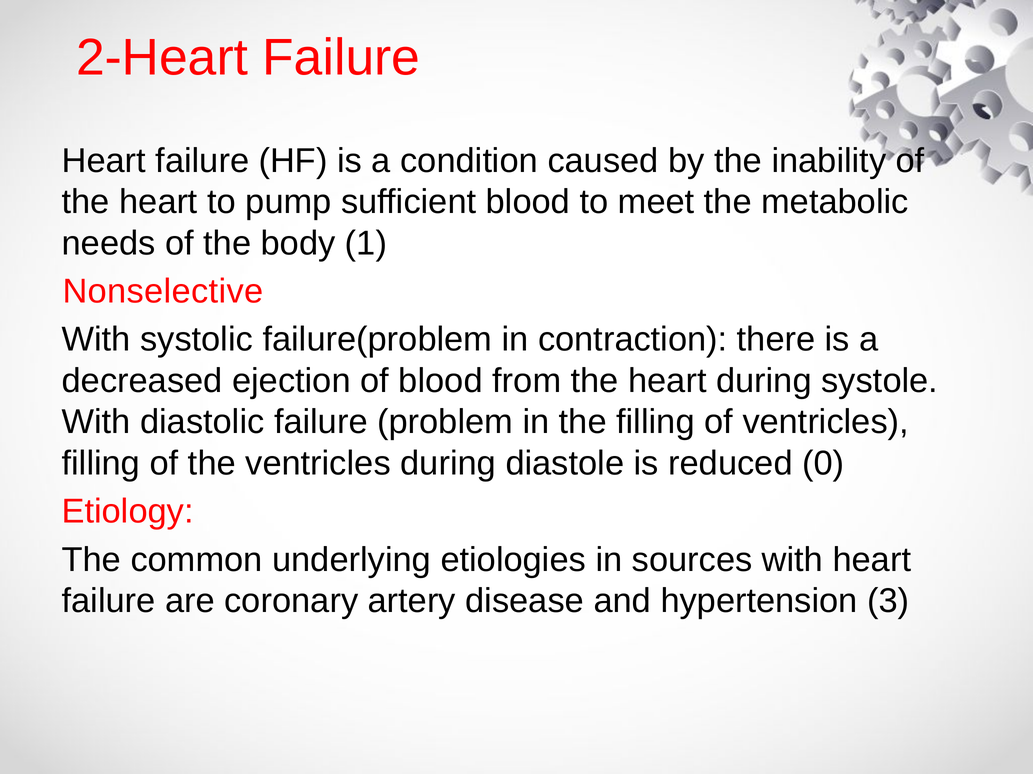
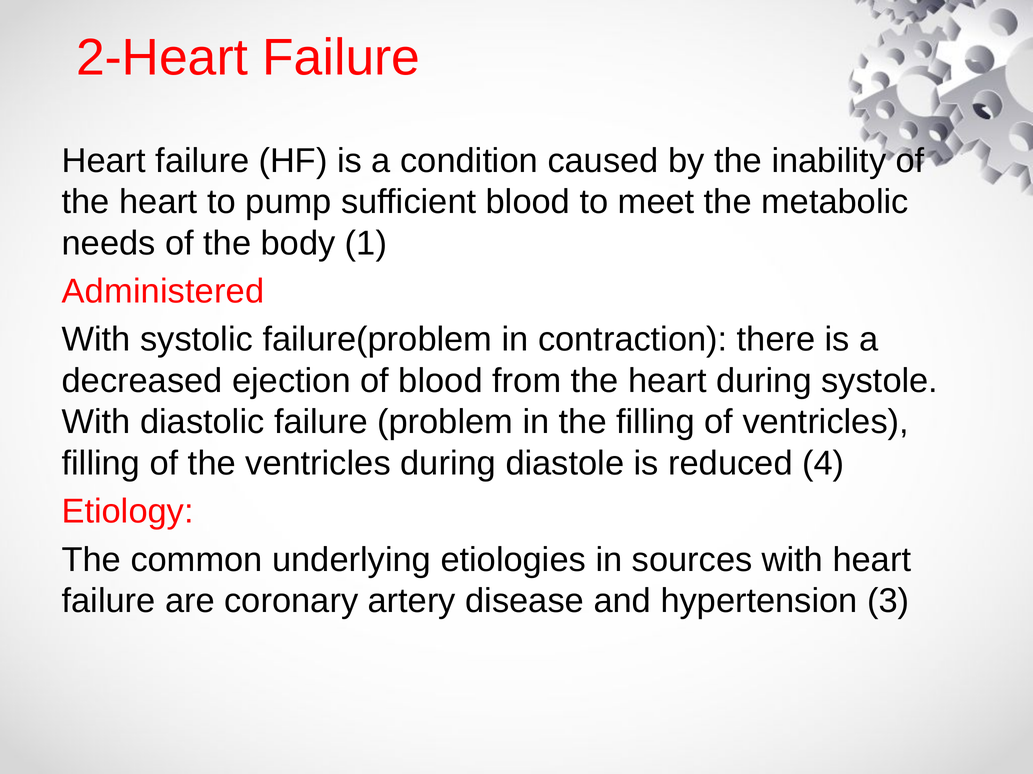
Nonselective: Nonselective -> Administered (163, 292)
0: 0 -> 4 (823, 464)
